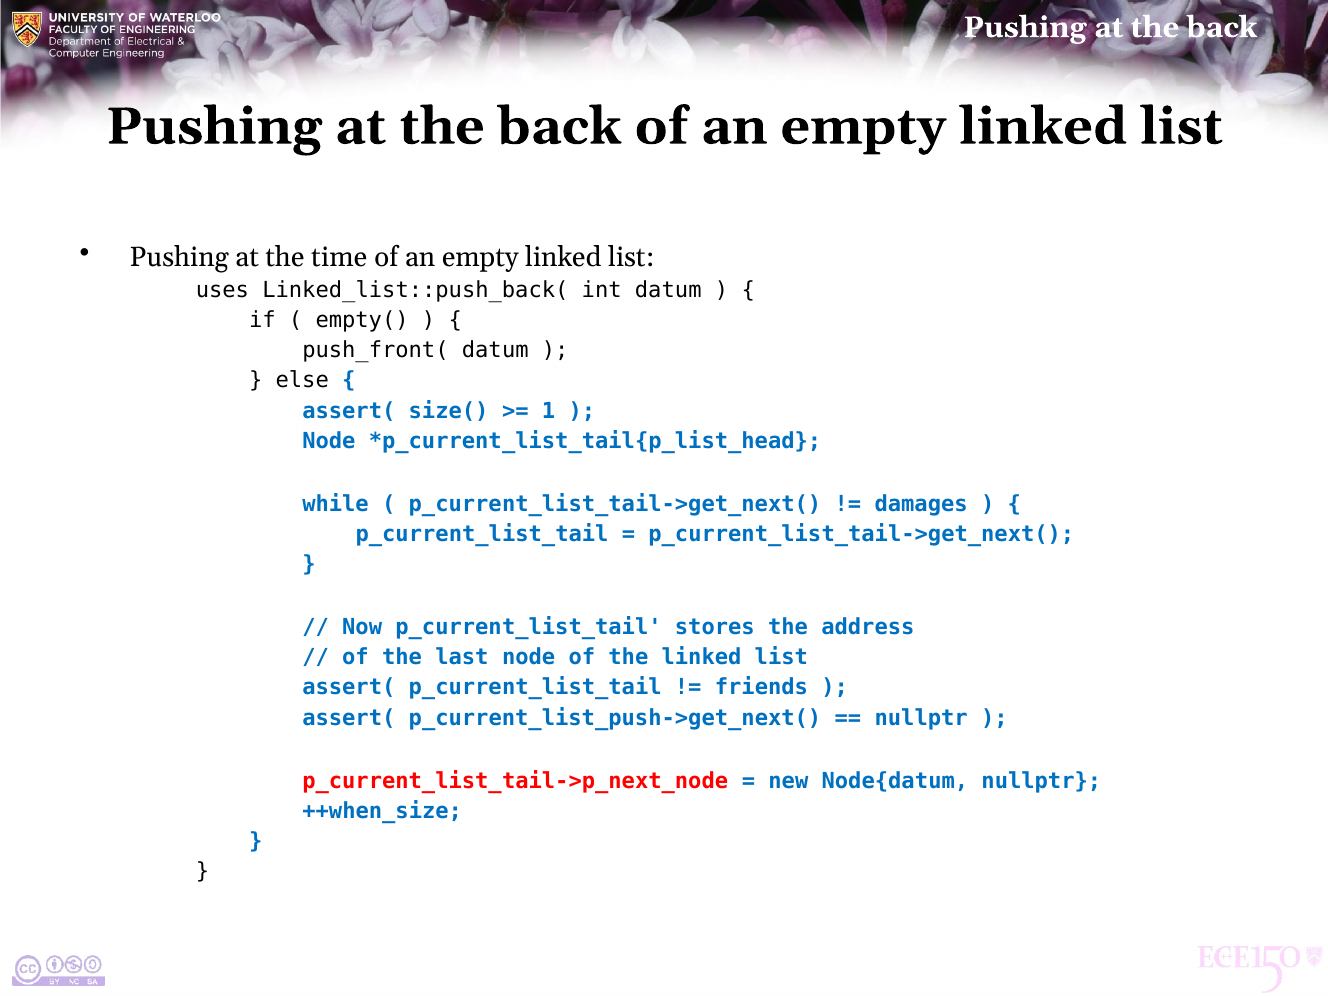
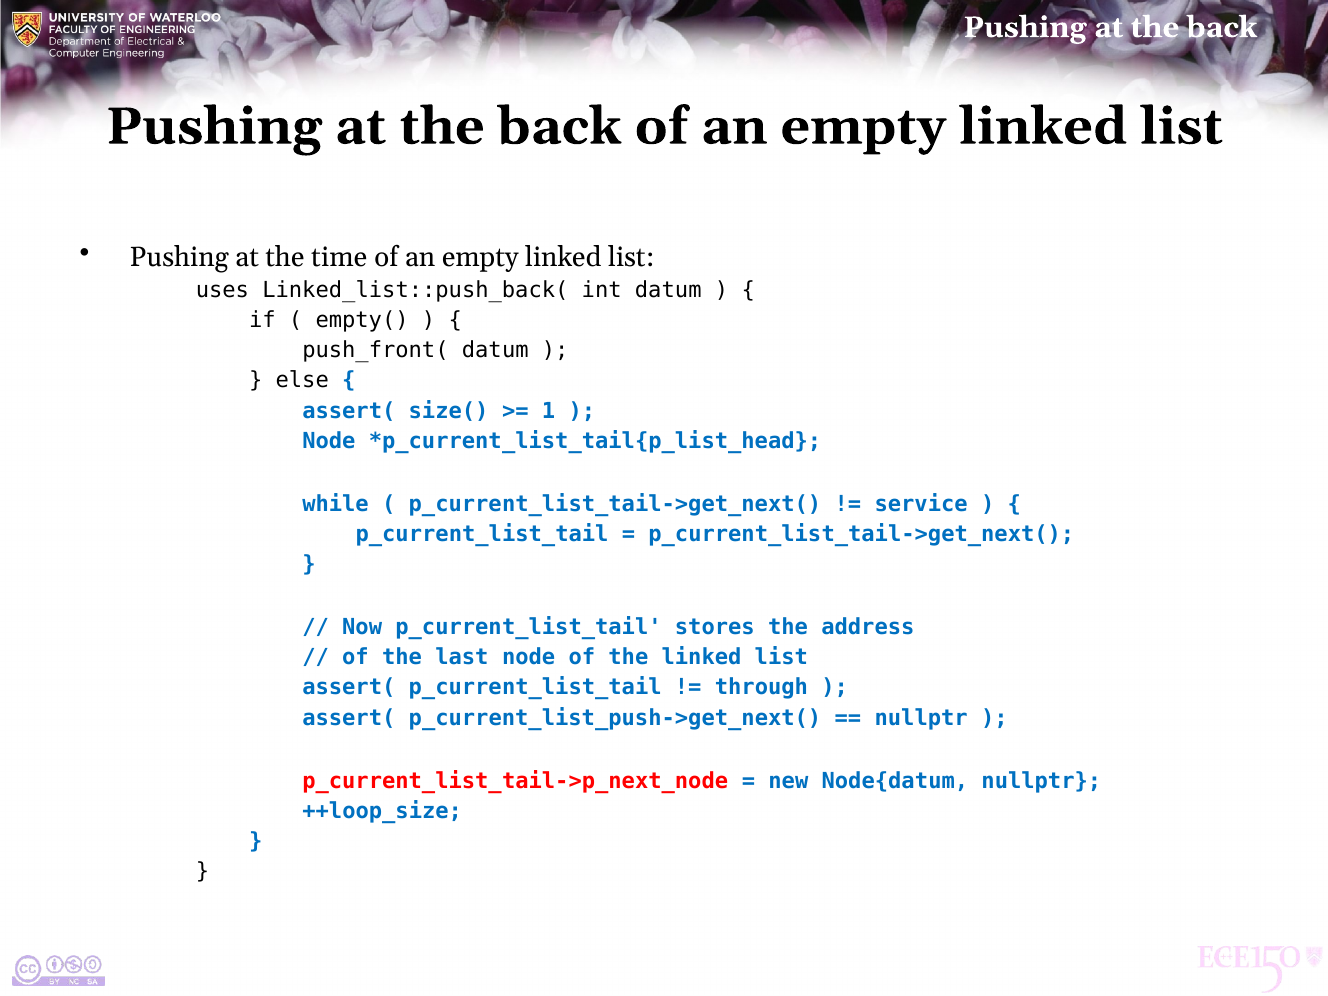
damages: damages -> service (921, 504)
friends: friends -> through (761, 688)
++when_size: ++when_size -> ++loop_size (382, 811)
